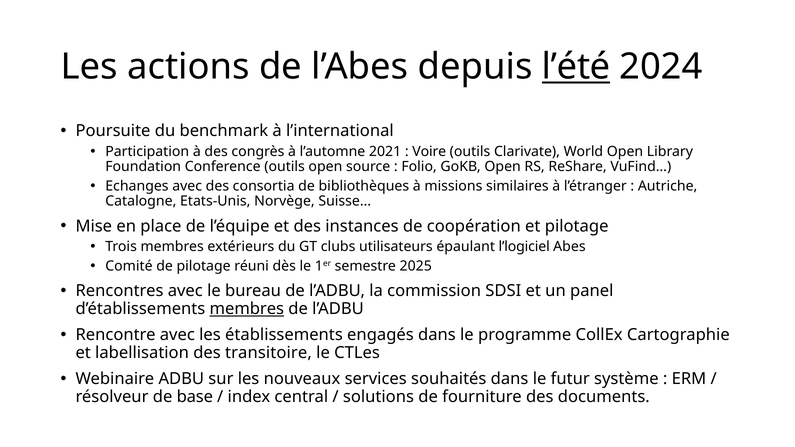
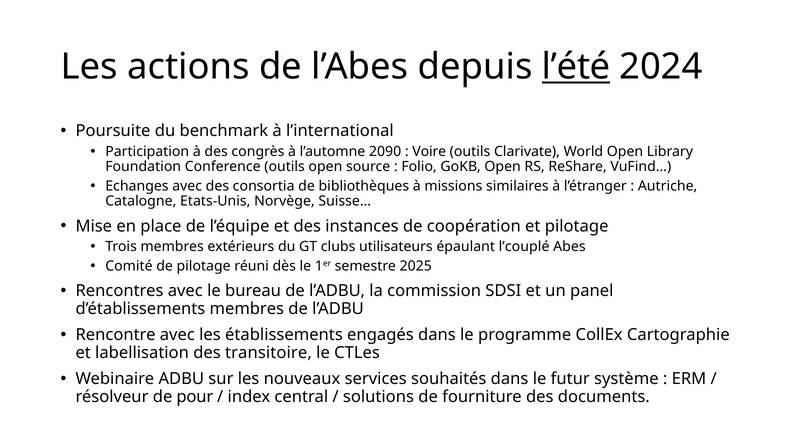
2021: 2021 -> 2090 (385, 152)
l’logiciel: l’logiciel -> l’couplé (524, 247)
membres underline: present -> none (247, 309)
base: base -> pour (195, 397)
